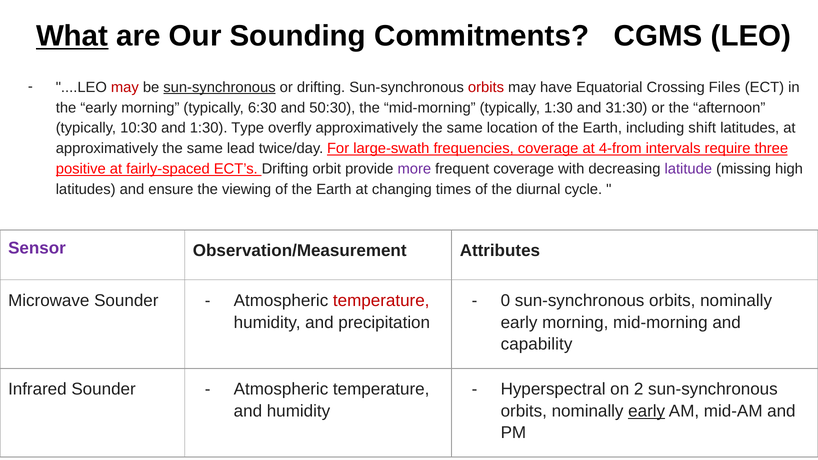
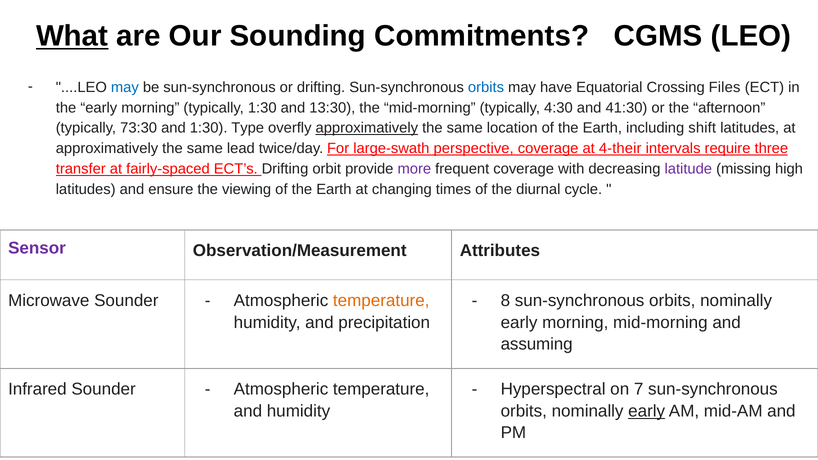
may colour: red -> blue (125, 87)
sun-synchronous underline: present -> none (219, 87)
orbits colour: red -> blue (486, 87)
typically 6:30: 6:30 -> 1:30 (262, 108)
50:30: 50:30 -> 13:30 (332, 108)
typically 1:30: 1:30 -> 4:30 (558, 108)
31:30: 31:30 -> 41:30 (626, 108)
10:30: 10:30 -> 73:30 (139, 128)
approximatively underline: none -> present (367, 128)
frequencies: frequencies -> perspective (474, 148)
4-from: 4-from -> 4-their (620, 148)
positive: positive -> transfer (81, 169)
0: 0 -> 8 (505, 301)
temperature colour: red -> orange (381, 301)
capability: capability -> assuming (537, 344)
2: 2 -> 7 (639, 389)
